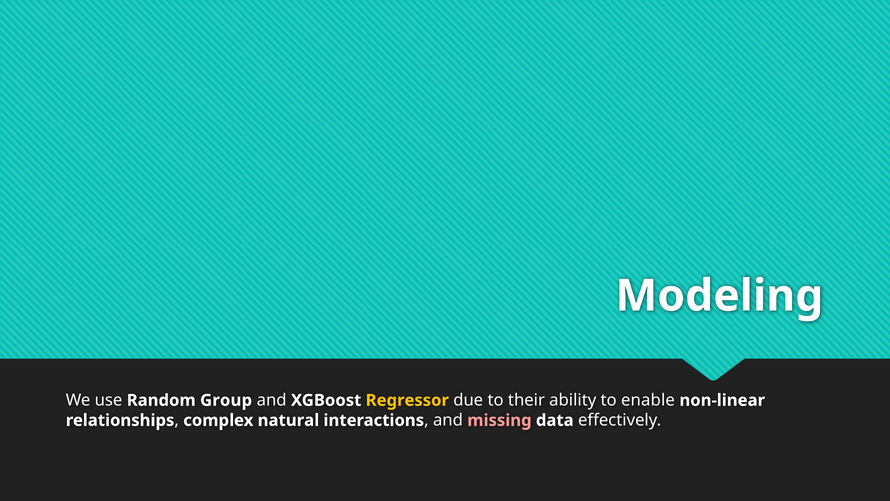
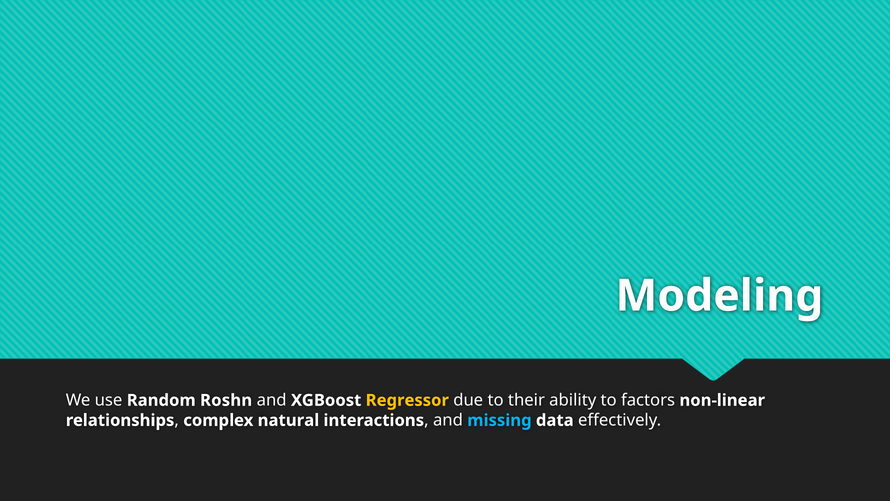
Group: Group -> Roshn (226, 400)
enable: enable -> factors (648, 400)
missing colour: pink -> light blue (499, 420)
